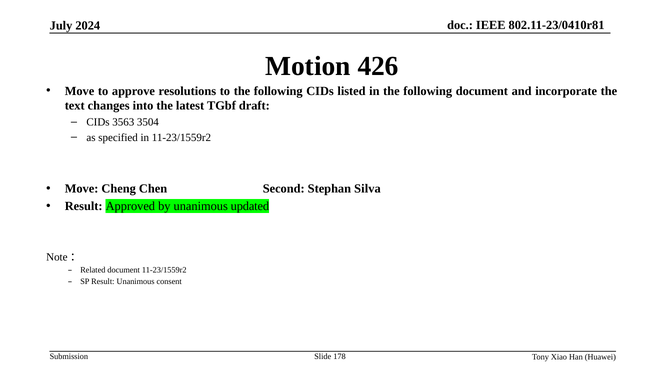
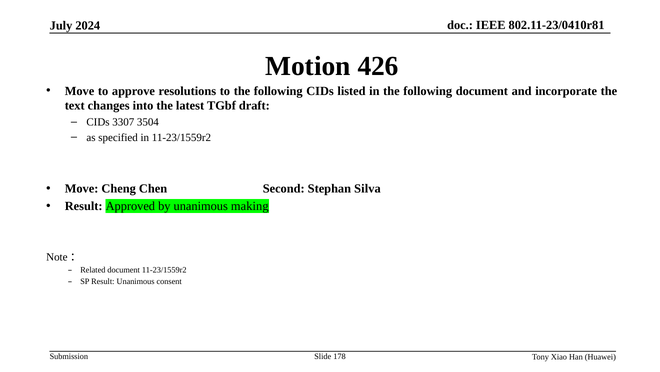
3563: 3563 -> 3307 (123, 122)
updated: updated -> making (250, 206)
